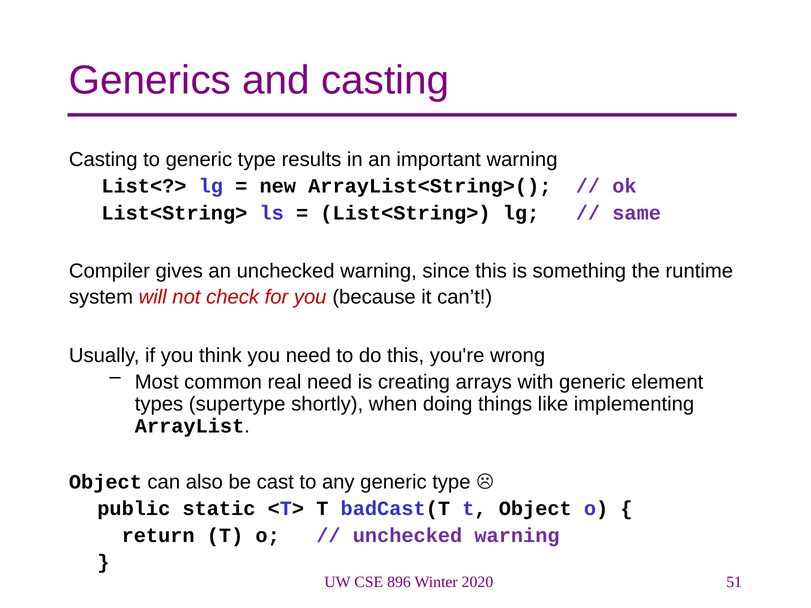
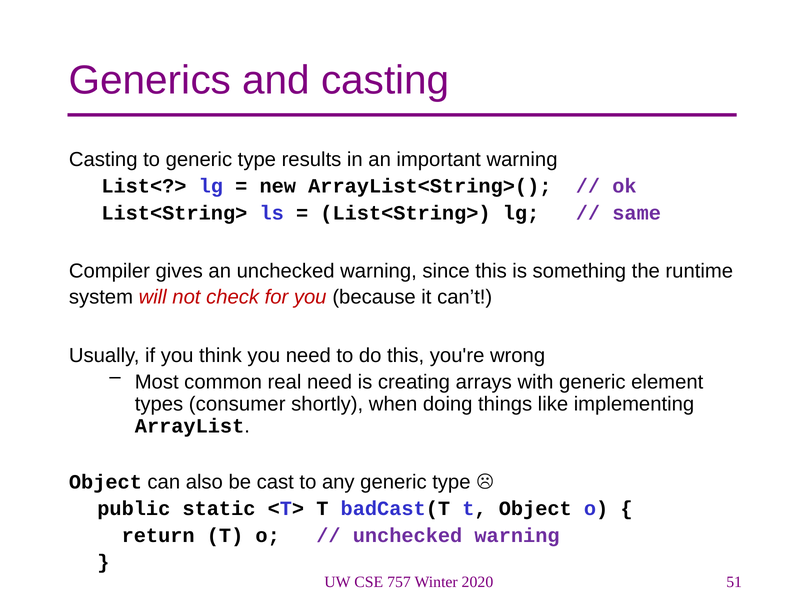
supertype: supertype -> consumer (237, 404)
896: 896 -> 757 (399, 582)
